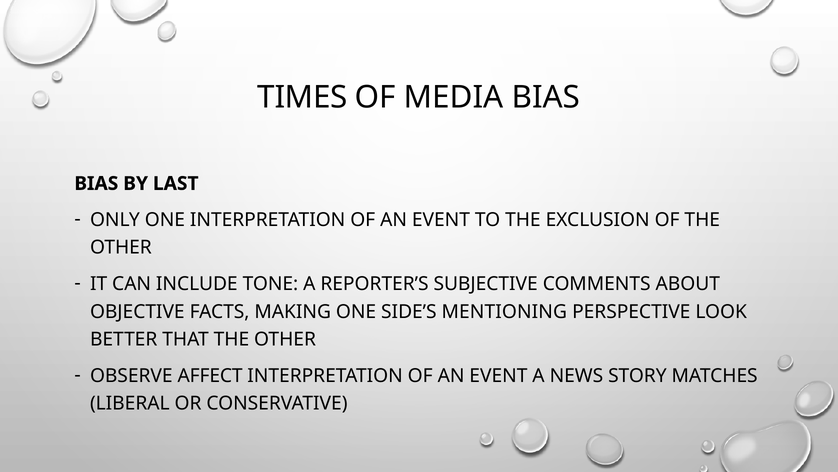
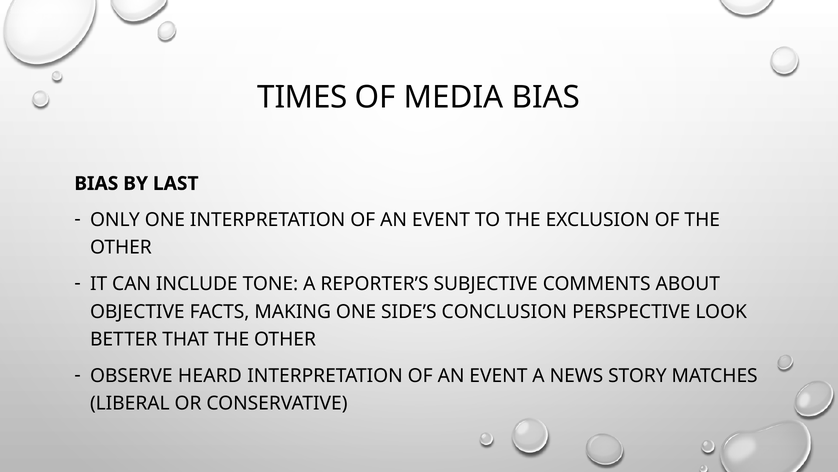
MENTIONING: MENTIONING -> CONCLUSION (504, 311)
AFFECT: AFFECT -> HEARD (210, 375)
